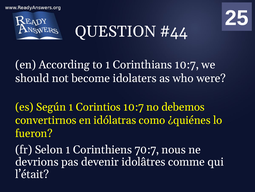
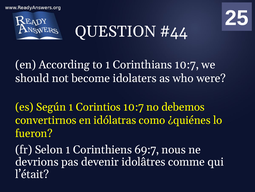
70:7: 70:7 -> 69:7 (147, 149)
